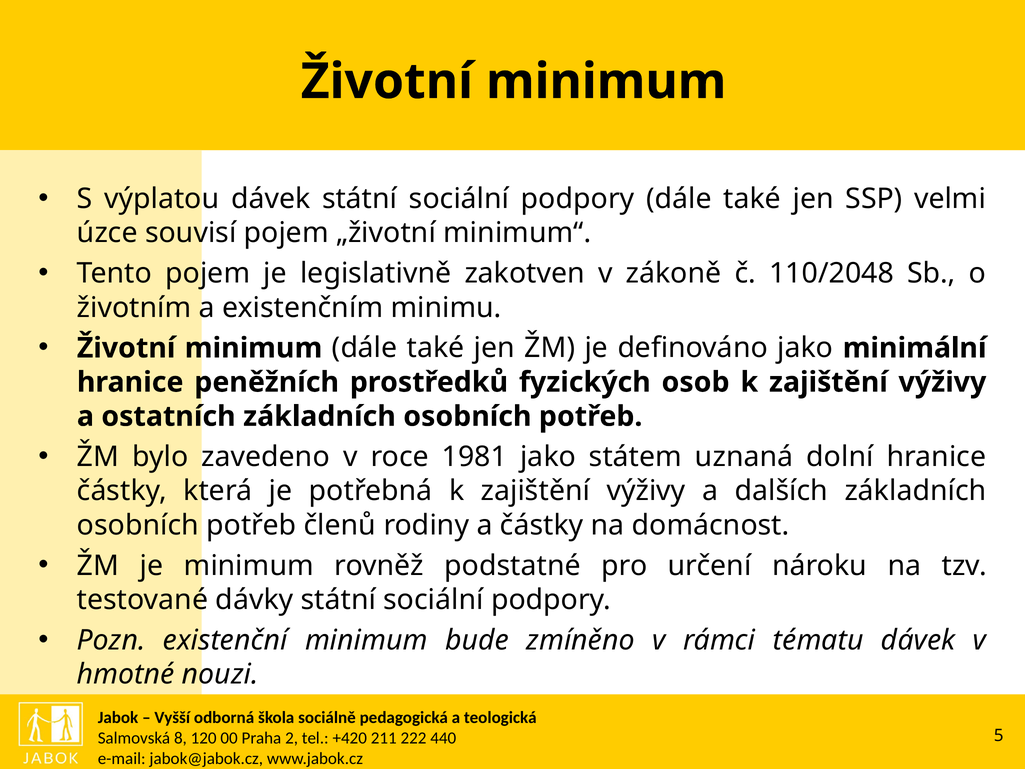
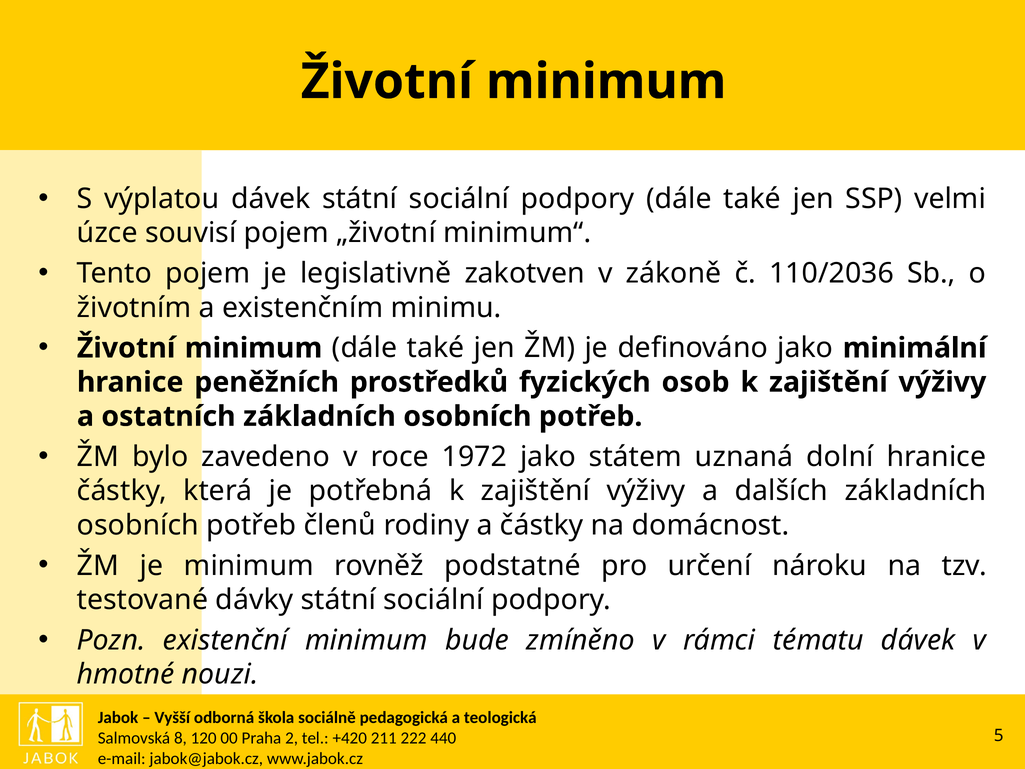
110/2048: 110/2048 -> 110/2036 (832, 273)
1981: 1981 -> 1972 (474, 457)
